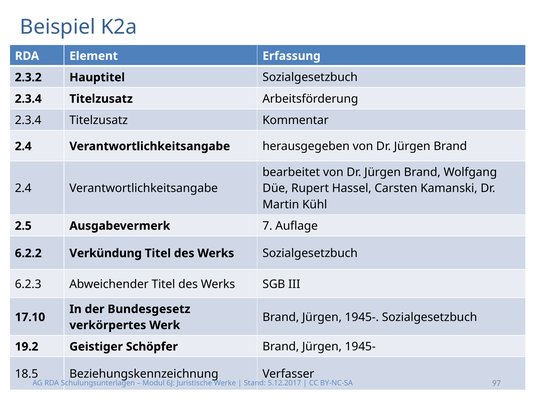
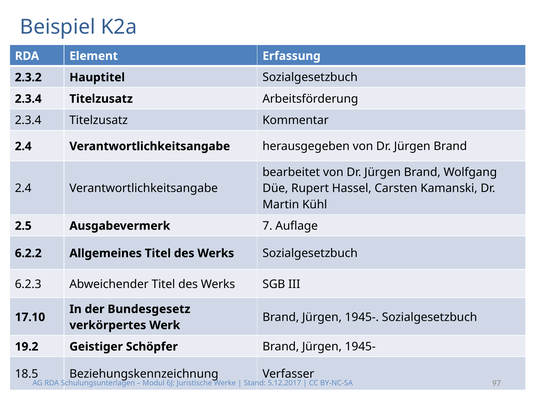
Verkündung: Verkündung -> Allgemeines (106, 253)
